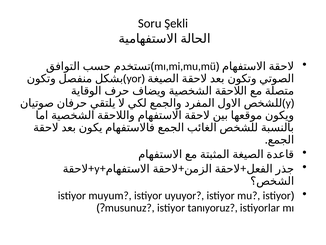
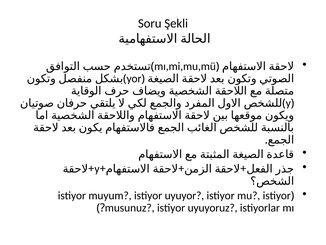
tanıyoruz: tanıyoruz -> uyuyoruz (213, 208)
